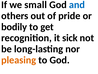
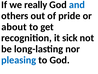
small: small -> really (36, 5)
bodily: bodily -> about (14, 27)
pleasing colour: orange -> blue (19, 60)
